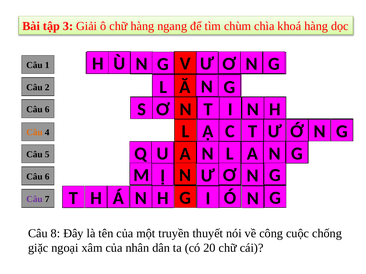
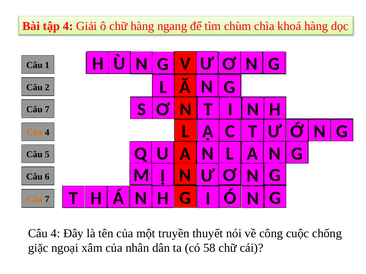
tập 3: 3 -> 4 (68, 26)
6: 6 -> 7 (47, 110)
Câu colour: purple -> orange (34, 199)
8: 8 -> 4 (55, 234)
20: 20 -> 58 (209, 248)
